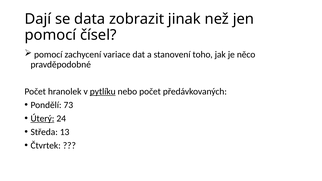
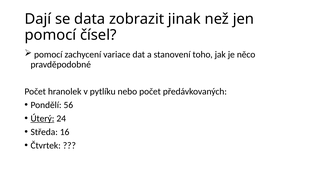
pytlíku underline: present -> none (103, 92)
73: 73 -> 56 (68, 105)
13: 13 -> 16 (65, 132)
